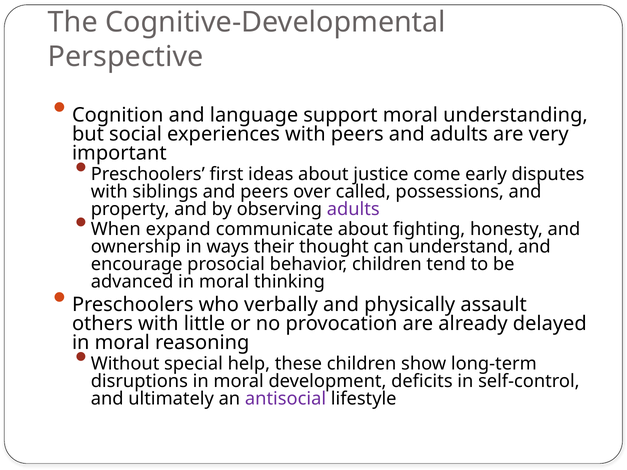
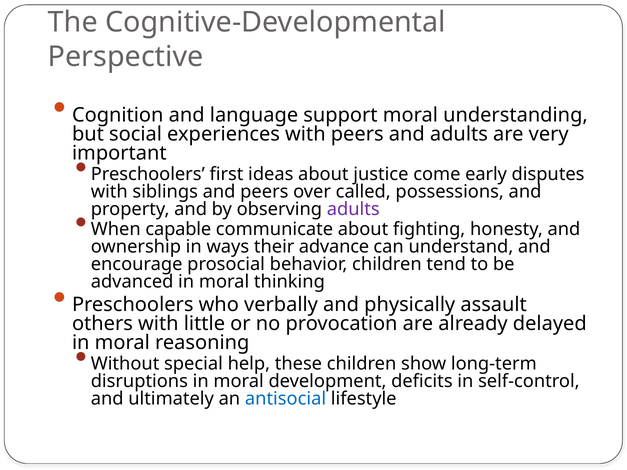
expand: expand -> capable (178, 229)
thought: thought -> advance (334, 247)
antisocial colour: purple -> blue (286, 399)
